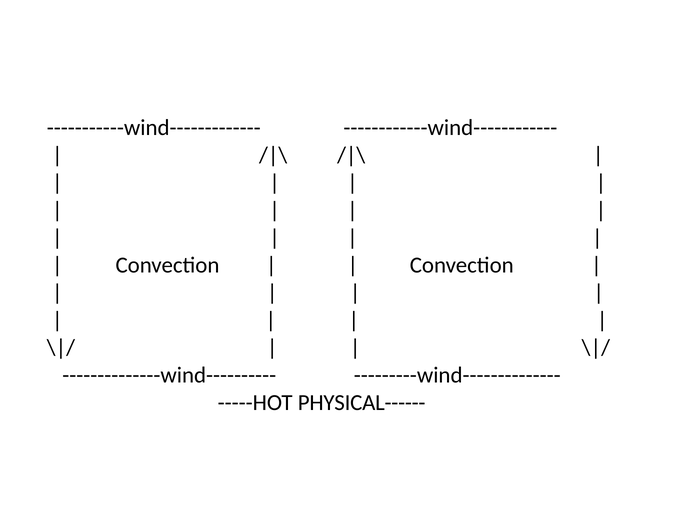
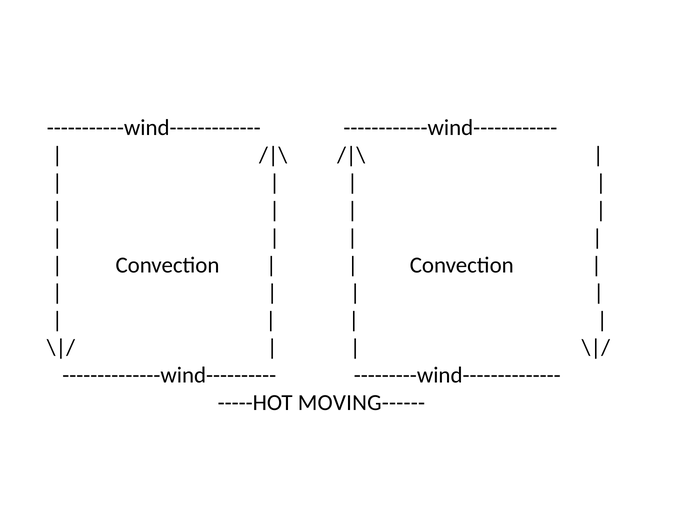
PHYSICAL------: PHYSICAL------ -> MOVING------ (361, 402)
